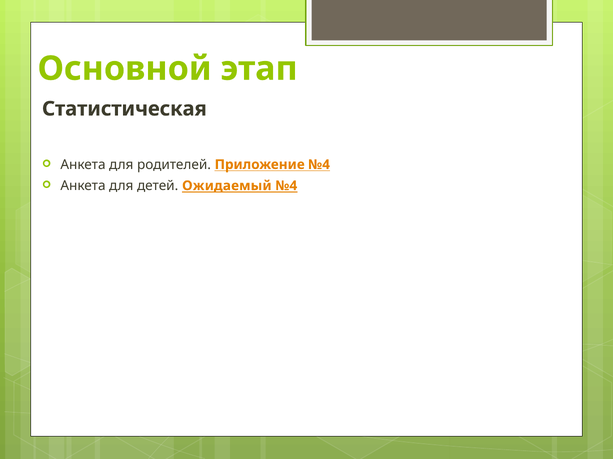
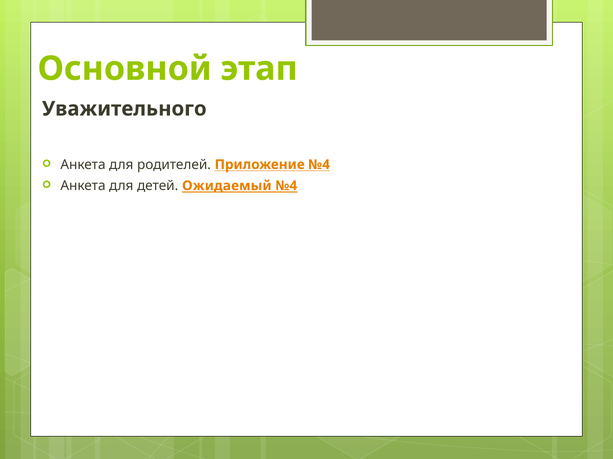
Статистическая: Статистическая -> Уважительного (124, 109)
